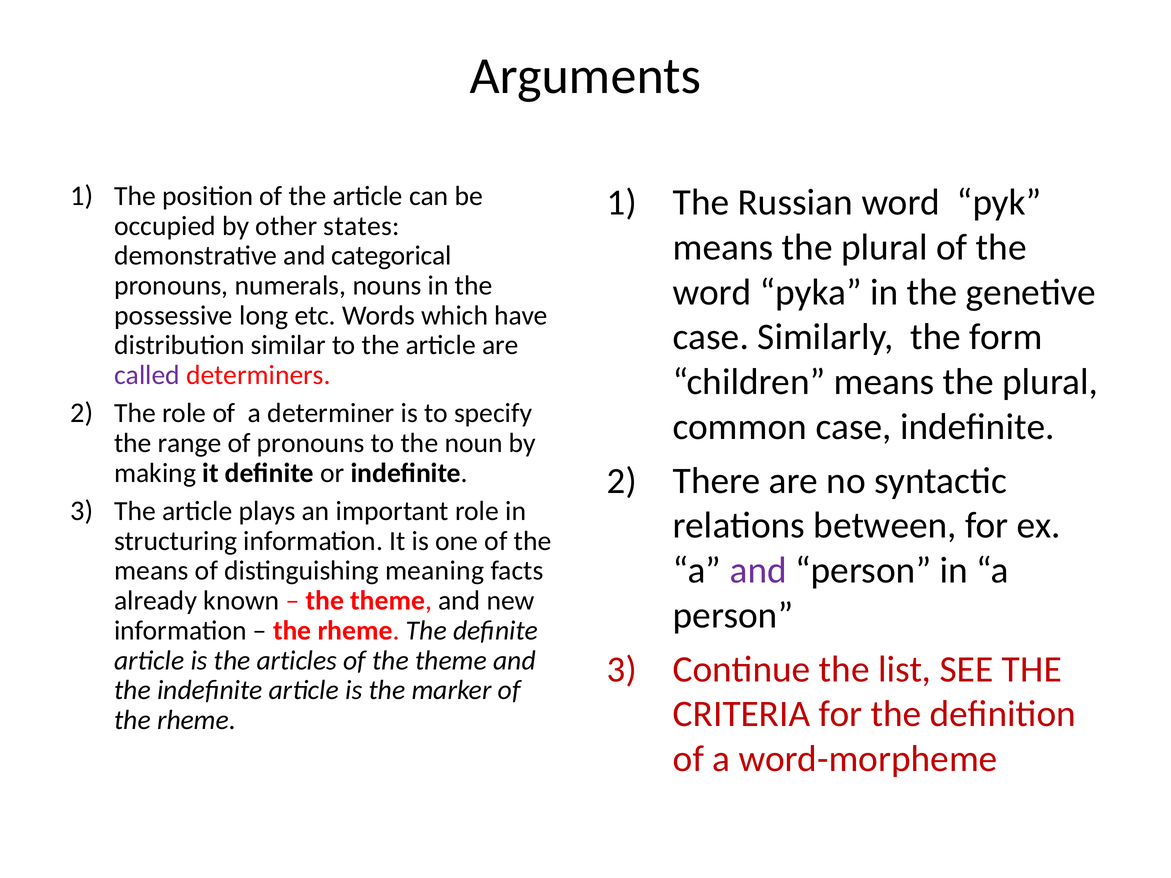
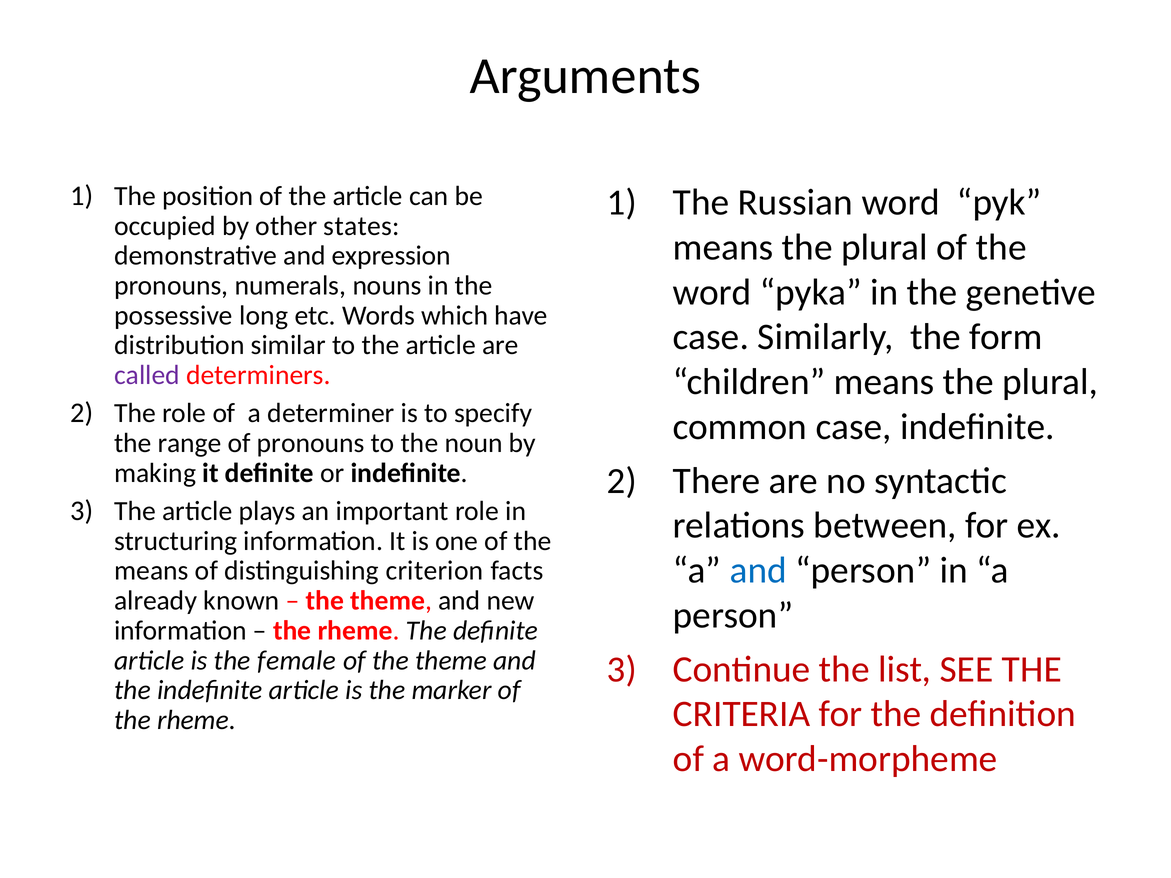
categorical: categorical -> expression (391, 256)
and colour: purple -> blue (758, 571)
meaning: meaning -> criterion (435, 571)
articles: articles -> female (297, 661)
